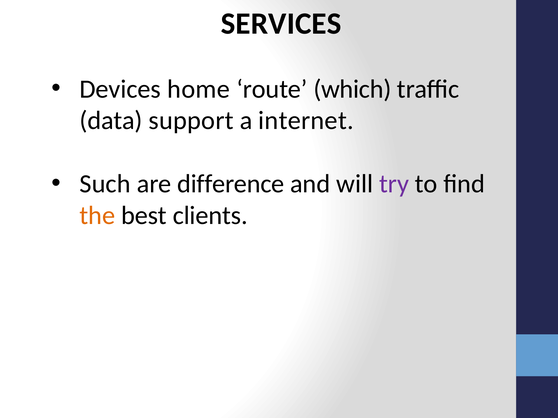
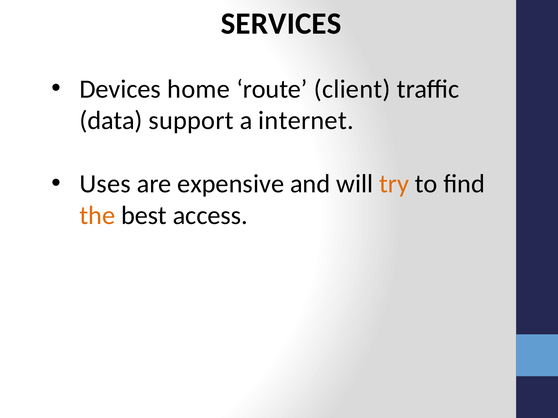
which: which -> client (352, 89)
Such: Such -> Uses (105, 184)
difference: difference -> expensive (231, 184)
try colour: purple -> orange (394, 184)
clients: clients -> access (210, 216)
